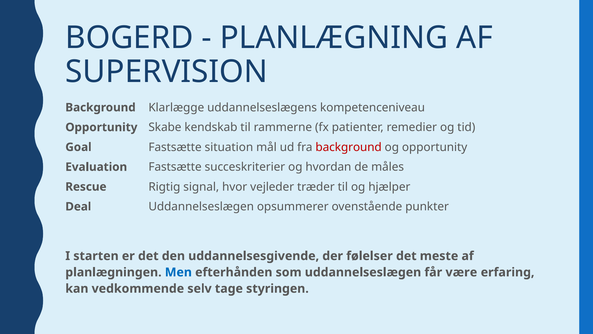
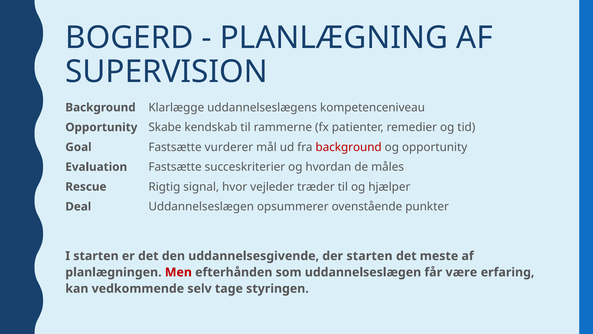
situation: situation -> vurderer (229, 147)
der følelser: følelser -> starten (369, 256)
Men colour: blue -> red (178, 272)
